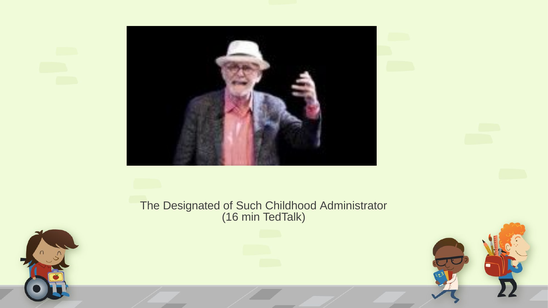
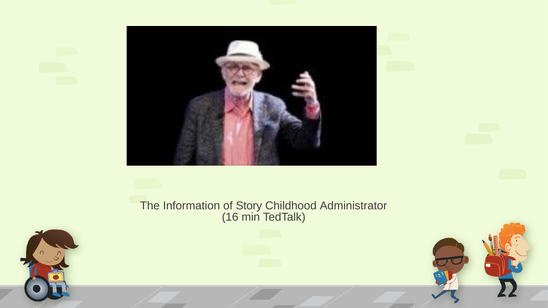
Designated: Designated -> Information (191, 206)
Such: Such -> Story (249, 206)
